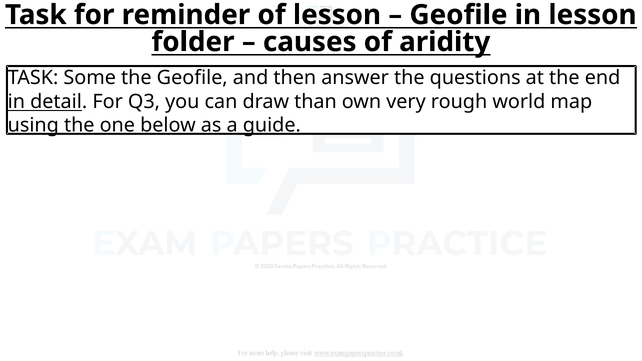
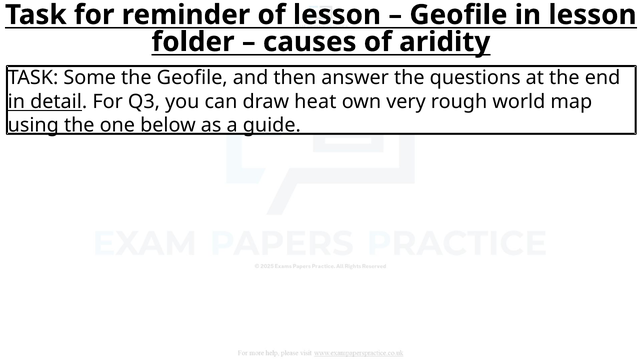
than: than -> heat (315, 102)
